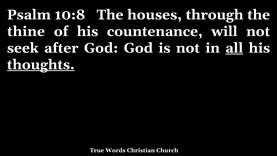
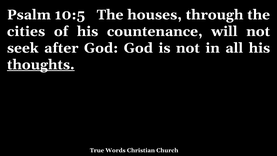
10:8: 10:8 -> 10:5 (70, 15)
thine: thine -> cities (26, 31)
all underline: present -> none (234, 48)
